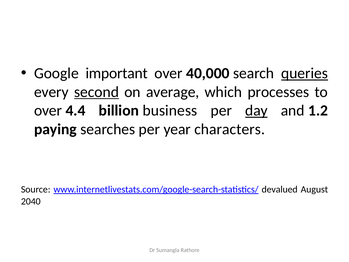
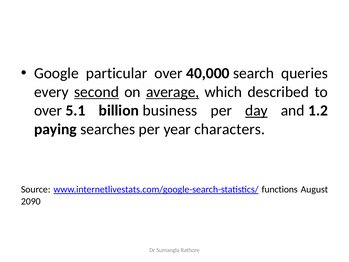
important: important -> particular (117, 73)
queries underline: present -> none (305, 73)
average underline: none -> present (173, 92)
processes: processes -> described (278, 92)
4.4: 4.4 -> 5.1 (76, 110)
devalued: devalued -> functions (280, 189)
2040: 2040 -> 2090 (31, 201)
